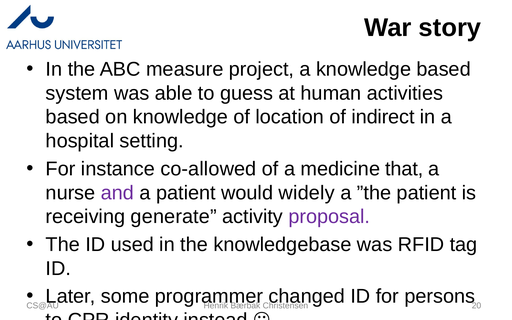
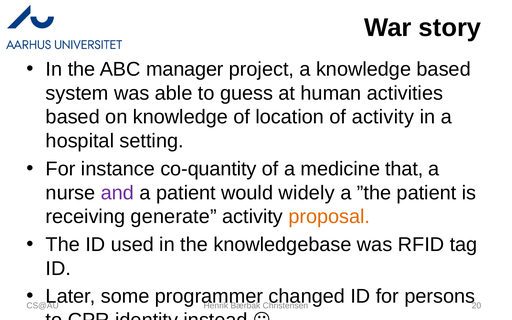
measure: measure -> manager (185, 69)
of indirect: indirect -> activity (383, 117)
co-allowed: co-allowed -> co-quantity (208, 169)
proposal colour: purple -> orange (329, 217)
